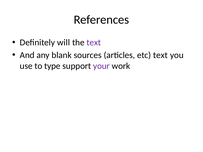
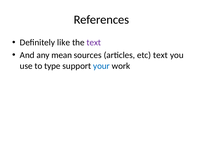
will: will -> like (64, 43)
blank: blank -> mean (62, 55)
your colour: purple -> blue (101, 66)
